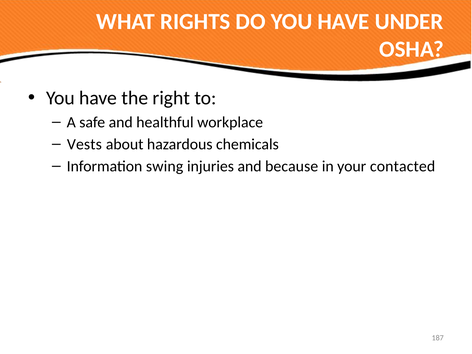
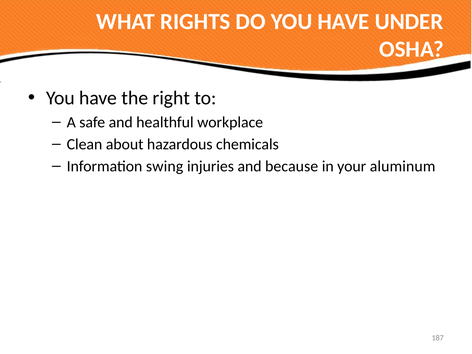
Vests: Vests -> Clean (84, 144)
contacted: contacted -> aluminum (403, 166)
